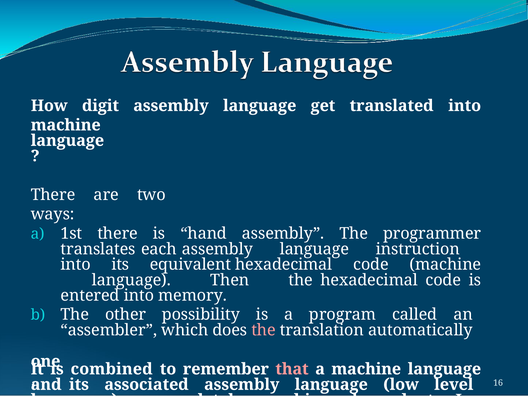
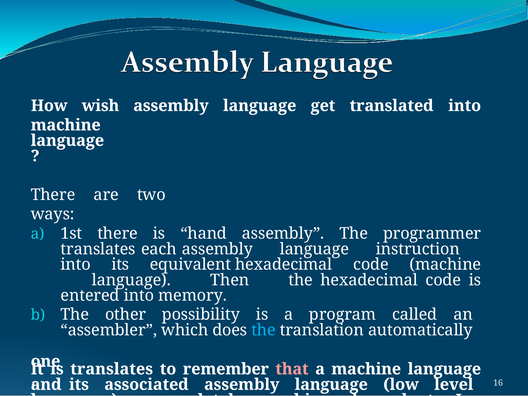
digit: digit -> wish (100, 106)
the colour: pink -> light blue (264, 330)
combined: combined -> translates (112, 369)
